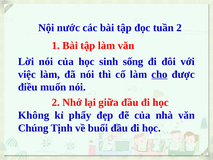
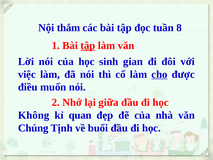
nước: nước -> thắm (69, 28)
tuần 2: 2 -> 8 (179, 28)
tập underline: none -> present (88, 45)
sống: sống -> gian (133, 61)
phẩy: phẩy -> quan (80, 115)
